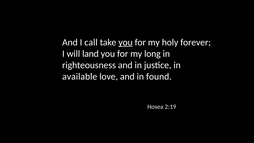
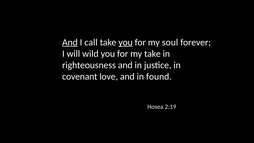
And underline: none -> present (70, 42)
holy: holy -> soul (170, 42)
land: land -> wild (90, 54)
my long: long -> take (152, 54)
available: available -> covenant (80, 77)
